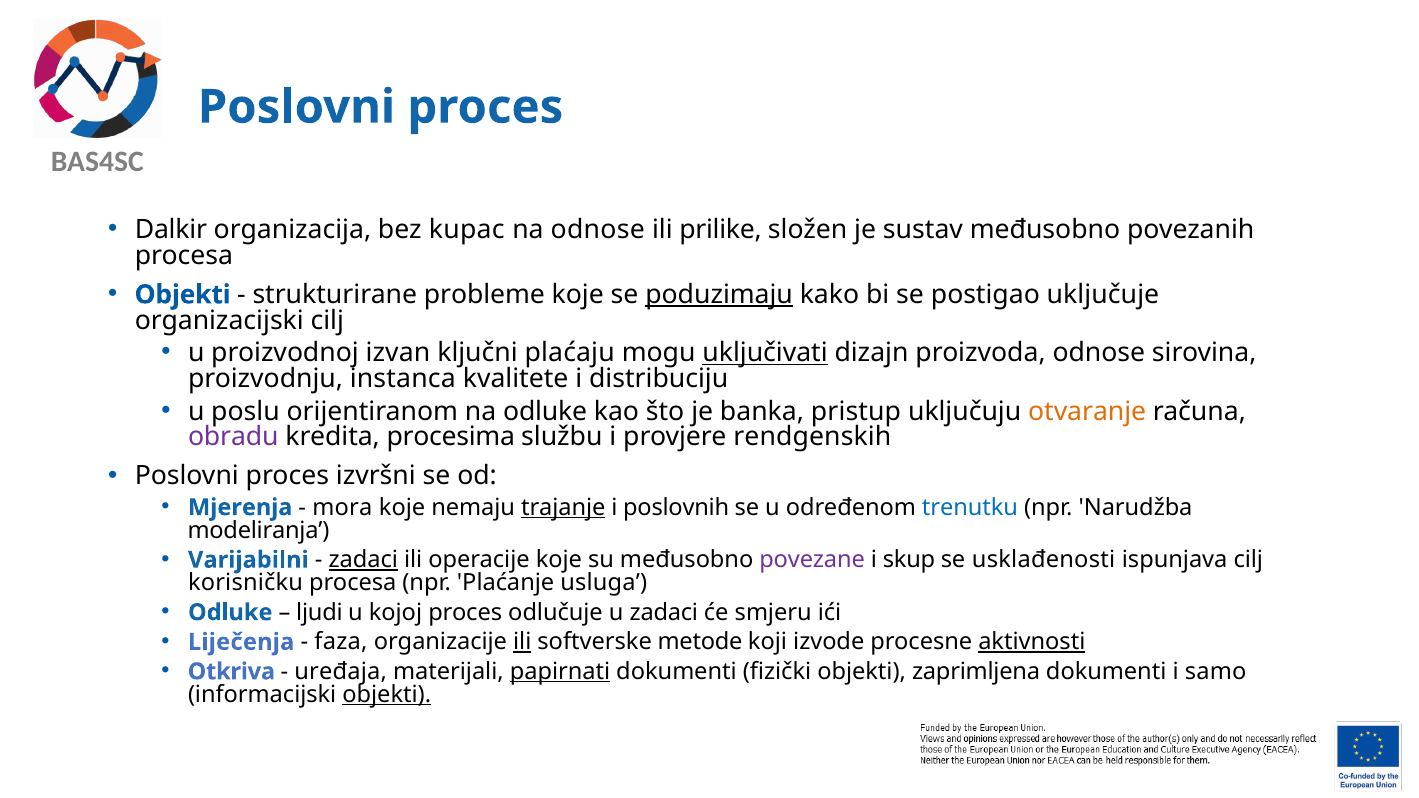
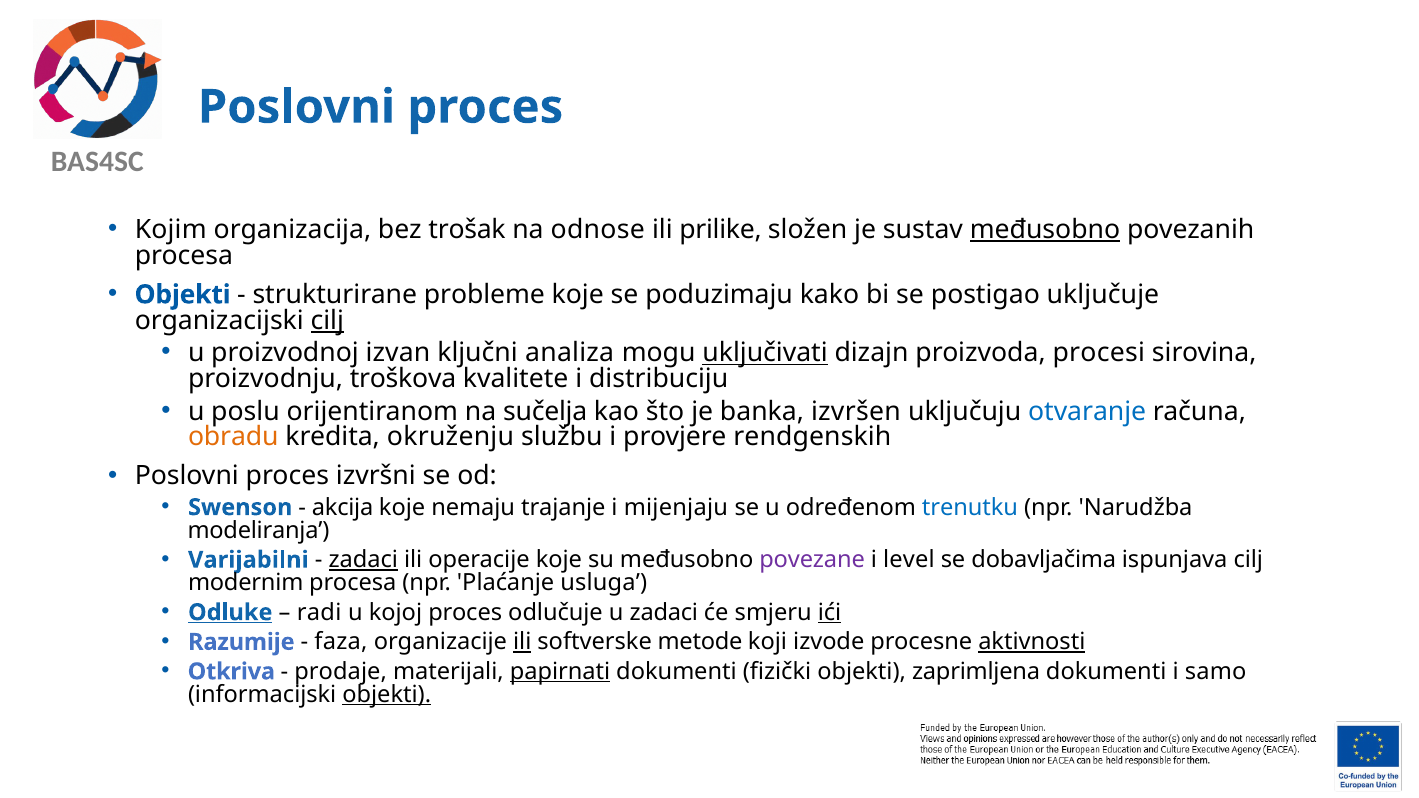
Dalkir: Dalkir -> Kojim (171, 230)
kupac: kupac -> trošak (467, 230)
međusobno underline: none -> present (1045, 230)
poduzimaju underline: present -> none (719, 295)
cilj underline: none -> present (327, 321)
plaćaju: plaćaju -> analiza (570, 353)
proizvoda odnose: odnose -> procesi (1099, 353)
instanca: instanca -> troškova (403, 379)
na odluke: odluke -> sučelja (545, 411)
pristup: pristup -> izvršen (856, 411)
otvaranje colour: orange -> blue (1087, 411)
obradu colour: purple -> orange (233, 437)
procesima: procesima -> okruženju (451, 437)
Mjerenja: Mjerenja -> Swenson (240, 507)
mora: mora -> akcija (343, 507)
trajanje underline: present -> none (563, 507)
poslovnih: poslovnih -> mijenjaju (676, 507)
skup: skup -> level (909, 560)
usklađenosti: usklađenosti -> dobavljačima (1044, 560)
korisničku: korisničku -> modernim (246, 583)
Odluke underline: none -> present (230, 613)
ljudi: ljudi -> radi (319, 613)
ići underline: none -> present (830, 613)
Liječenja: Liječenja -> Razumije (241, 642)
uređaja: uređaja -> prodaje (341, 672)
